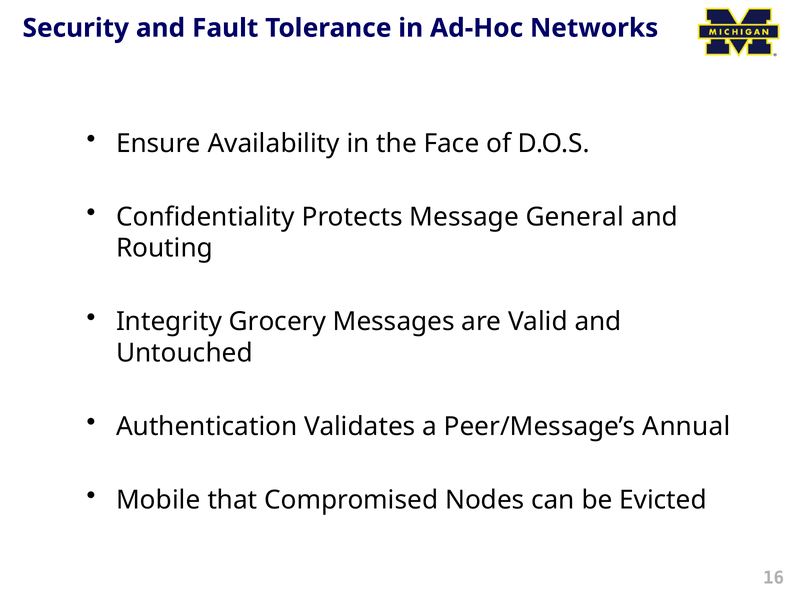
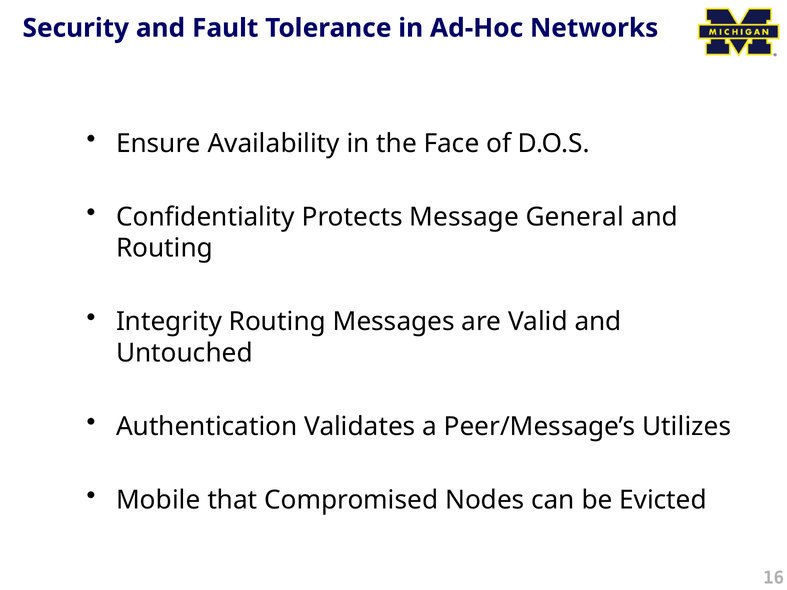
Integrity Grocery: Grocery -> Routing (277, 322)
Annual: Annual -> Utilizes (687, 427)
